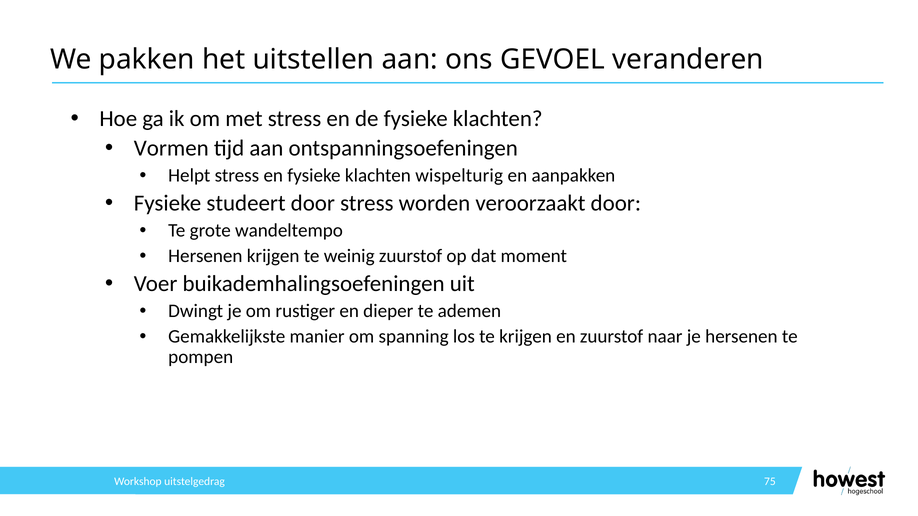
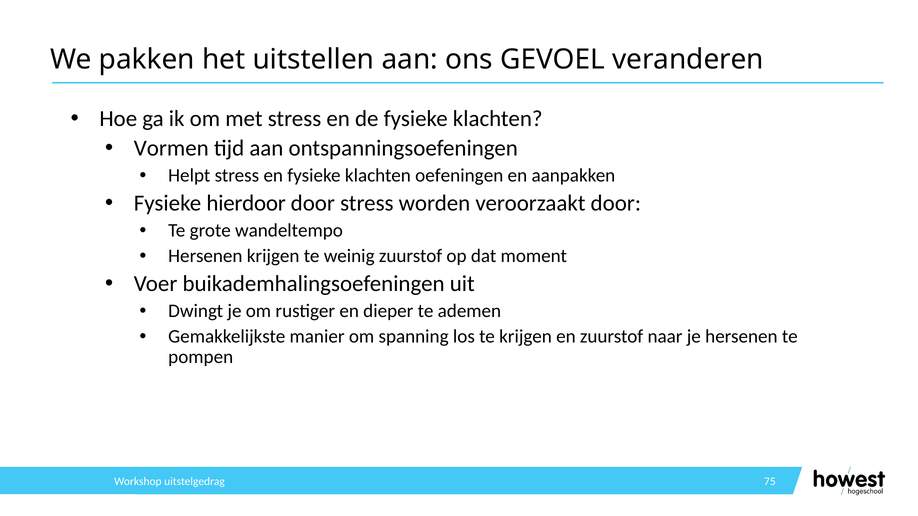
wispelturig: wispelturig -> oefeningen (459, 176)
studeert: studeert -> hierdoor (246, 203)
